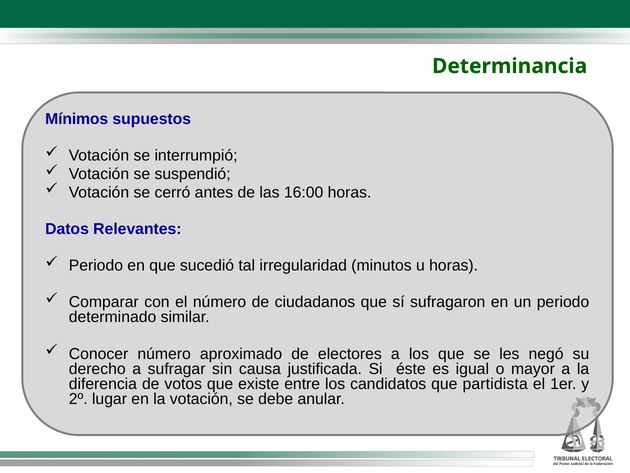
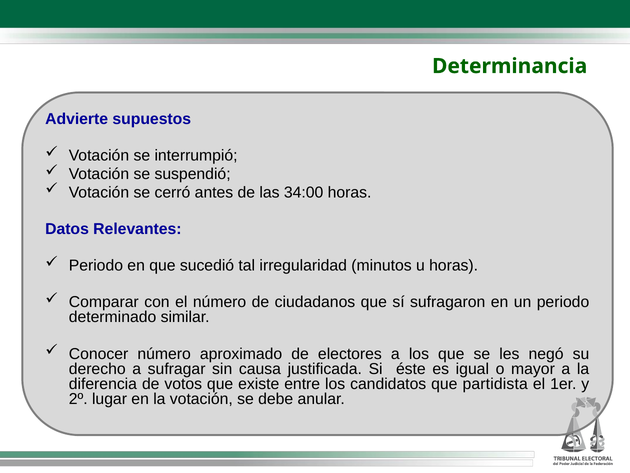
Mínimos: Mínimos -> Advierte (77, 119)
16:00: 16:00 -> 34:00 (304, 192)
